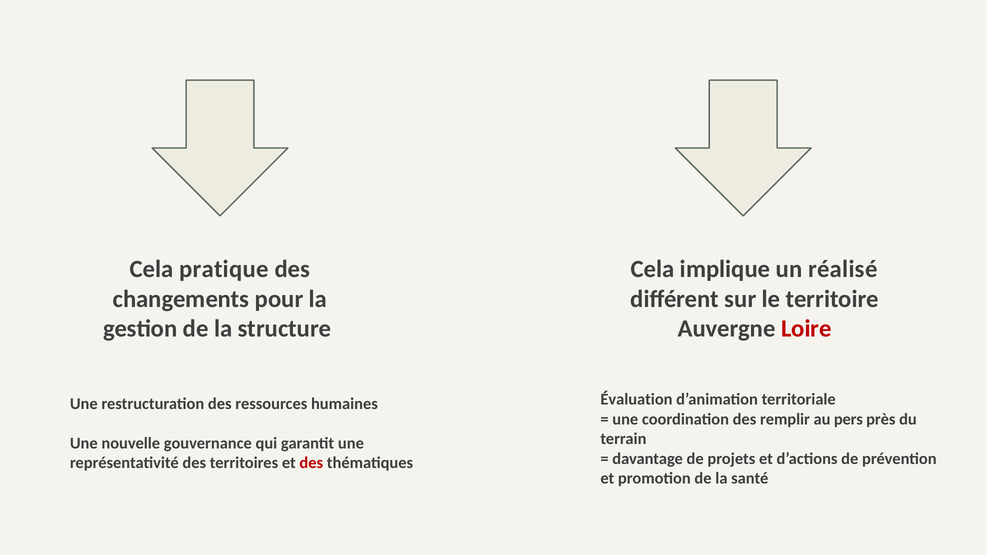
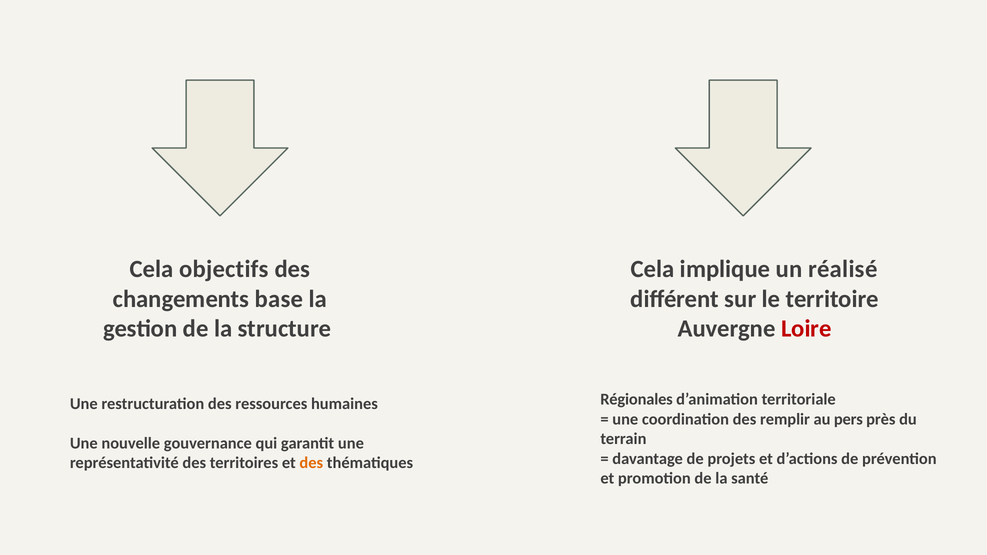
pratique: pratique -> objectifs (224, 269)
pour: pour -> base (279, 299)
Évaluation: Évaluation -> Régionales (637, 400)
des colour: red -> orange (311, 463)
